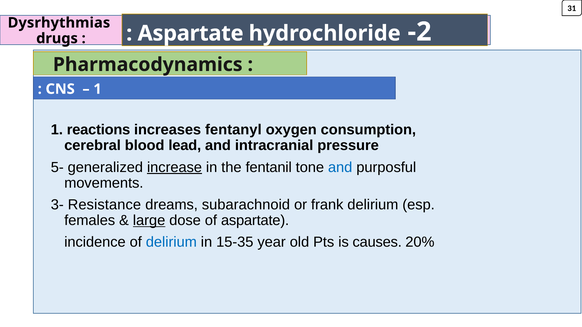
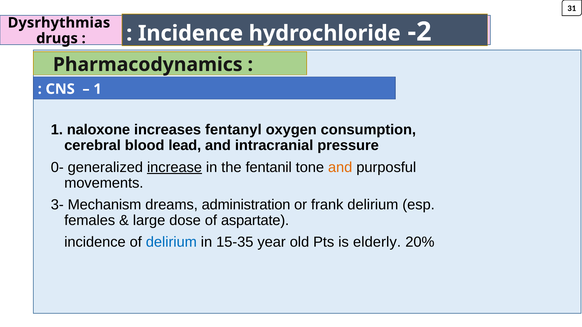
Aspartate: Aspartate -> Incidence (191, 33)
reactions: reactions -> naloxone (98, 130)
5-: 5- -> 0- (57, 167)
and colour: blue -> orange (340, 167)
Resistance: Resistance -> Mechanism (105, 205)
subarachnoid: subarachnoid -> administration (246, 205)
large underline: present -> none (149, 221)
causes: causes -> elderly (377, 242)
